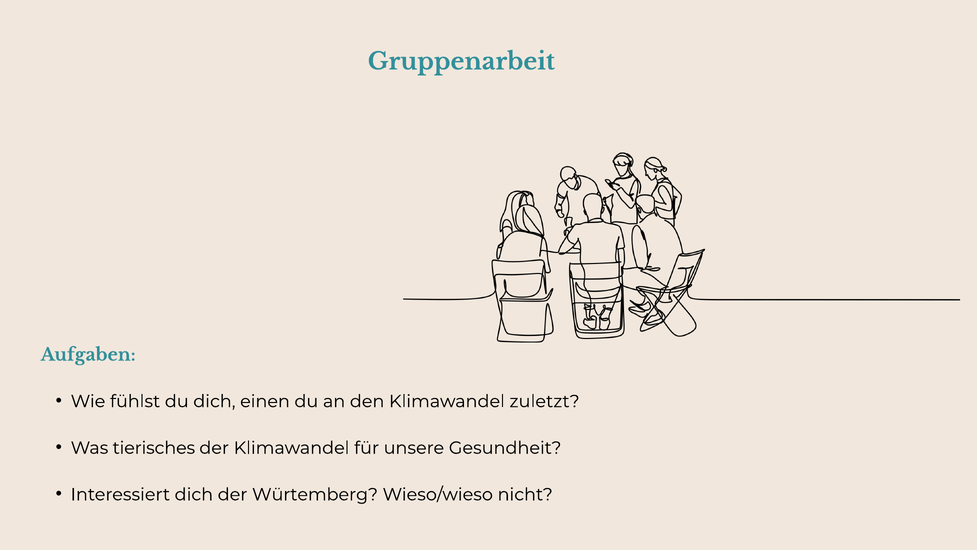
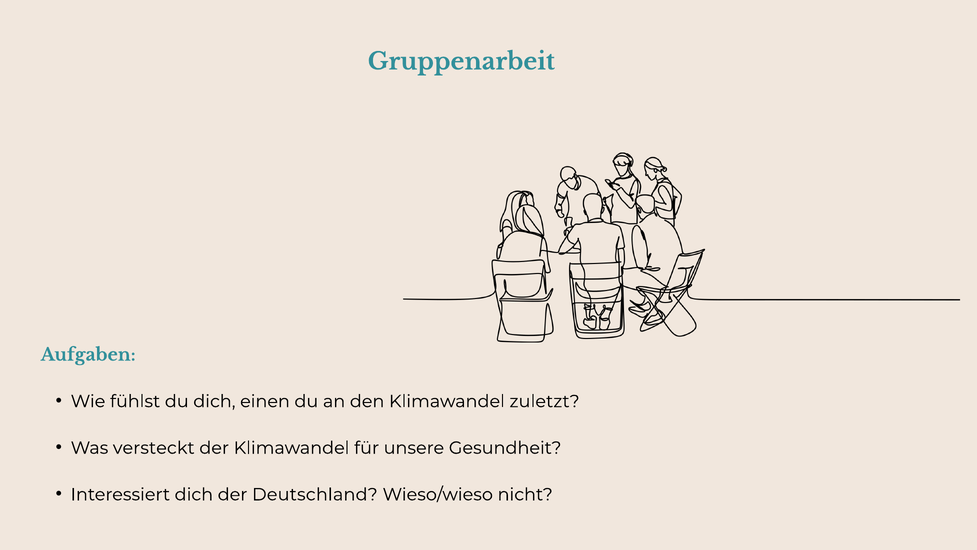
tierisches: tierisches -> versteckt (154, 448)
Würtemberg: Würtemberg -> Deutschland (315, 494)
